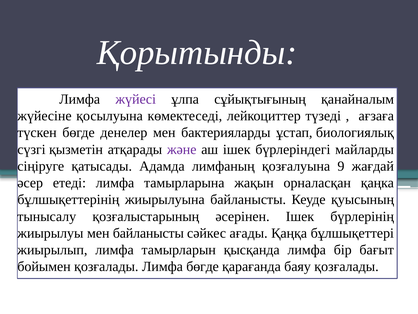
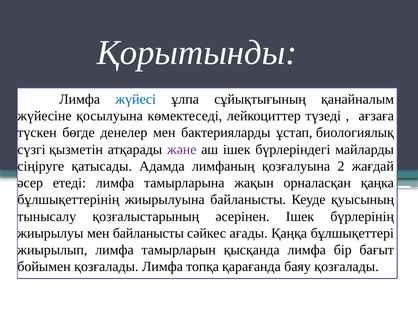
жүйесі colour: purple -> blue (136, 99)
9: 9 -> 2 (341, 166)
Лимфа бөгде: бөгде -> топқа (203, 266)
